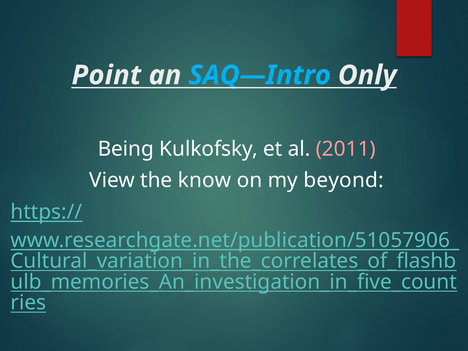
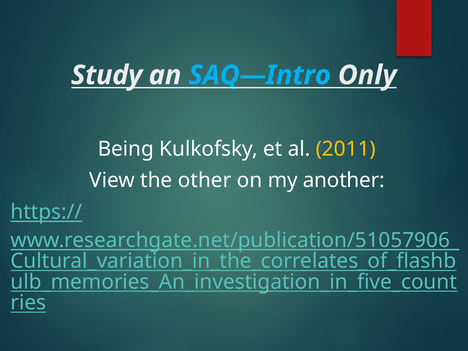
Point: Point -> Study (107, 75)
2011 colour: pink -> yellow (346, 149)
know: know -> other (205, 180)
beyond: beyond -> another (344, 180)
